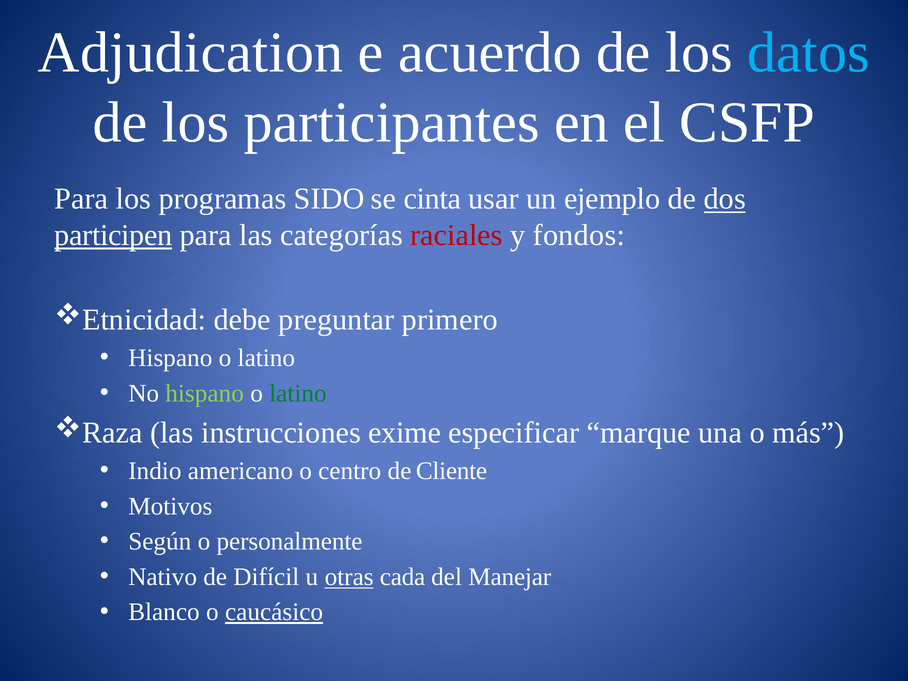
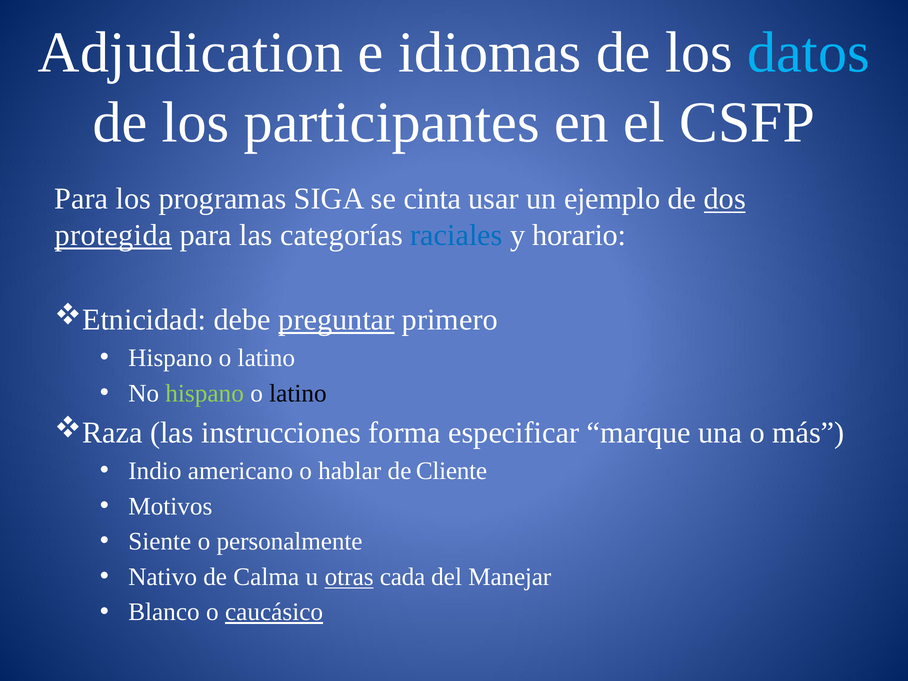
acuerdo: acuerdo -> idiomas (490, 53)
SIDO: SIDO -> SIGA (329, 199)
participen: participen -> protegida (113, 235)
raciales colour: red -> blue (456, 235)
fondos: fondos -> horario (579, 235)
preguntar underline: none -> present (336, 320)
latino colour: green -> black (298, 393)
exime: exime -> forma (405, 433)
centro: centro -> hablar (350, 471)
Según: Según -> Siente (160, 542)
Difícil: Difícil -> Calma (266, 577)
